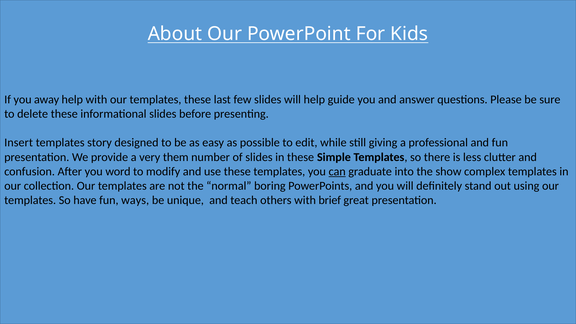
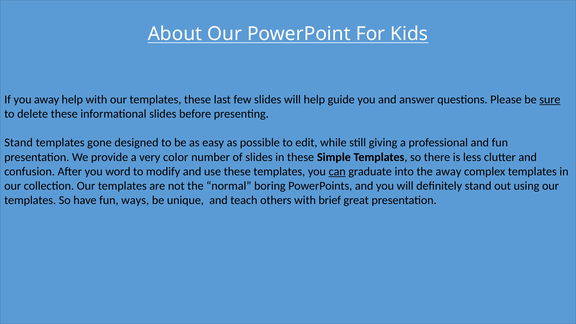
sure underline: none -> present (550, 99)
Insert: Insert -> Stand (19, 143)
story: story -> gone (99, 143)
them: them -> color (176, 157)
the show: show -> away (448, 171)
